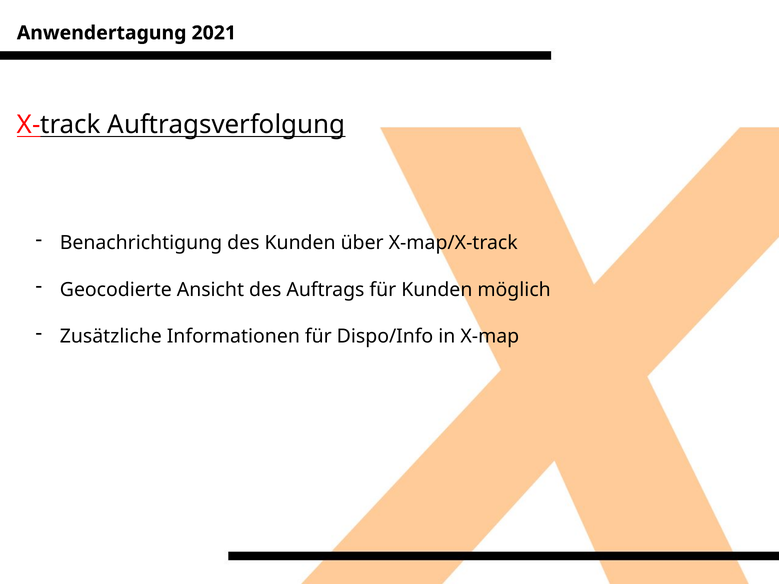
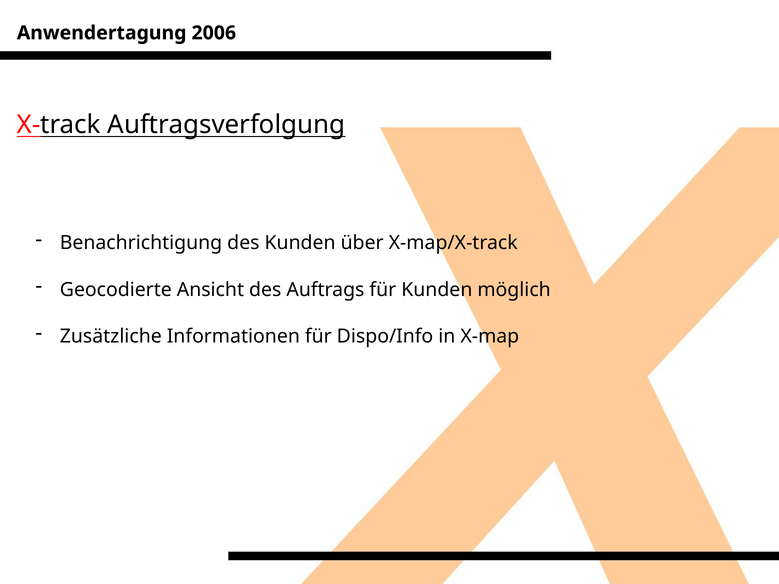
2021: 2021 -> 2006 (214, 33)
